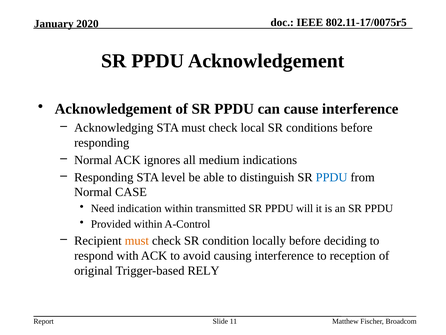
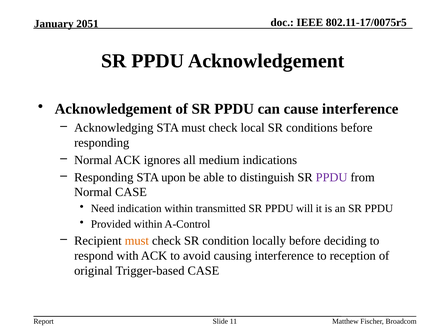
2020: 2020 -> 2051 (87, 24)
level: level -> upon (174, 177)
PPDU colour: blue -> purple (332, 177)
Trigger-based RELY: RELY -> CASE (203, 270)
